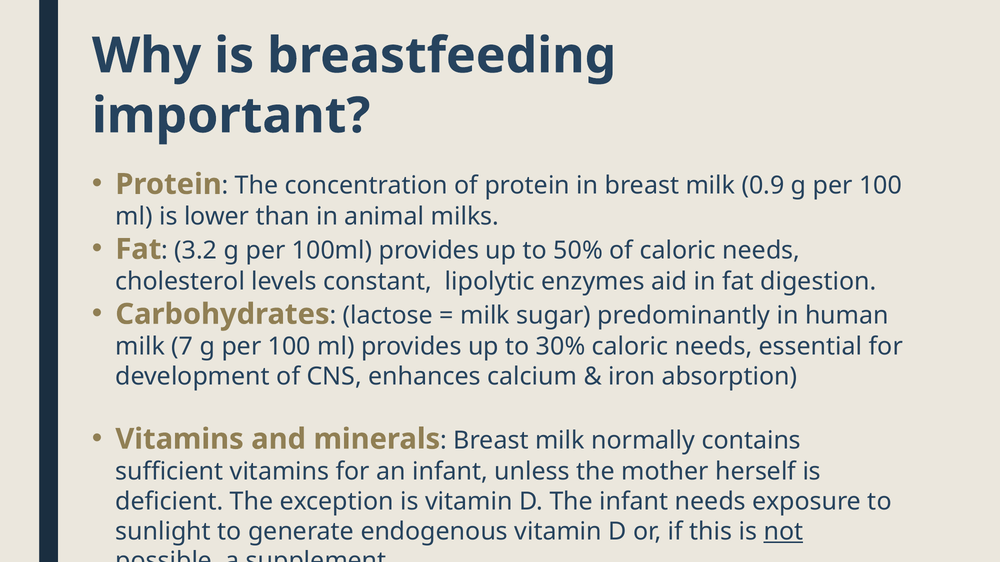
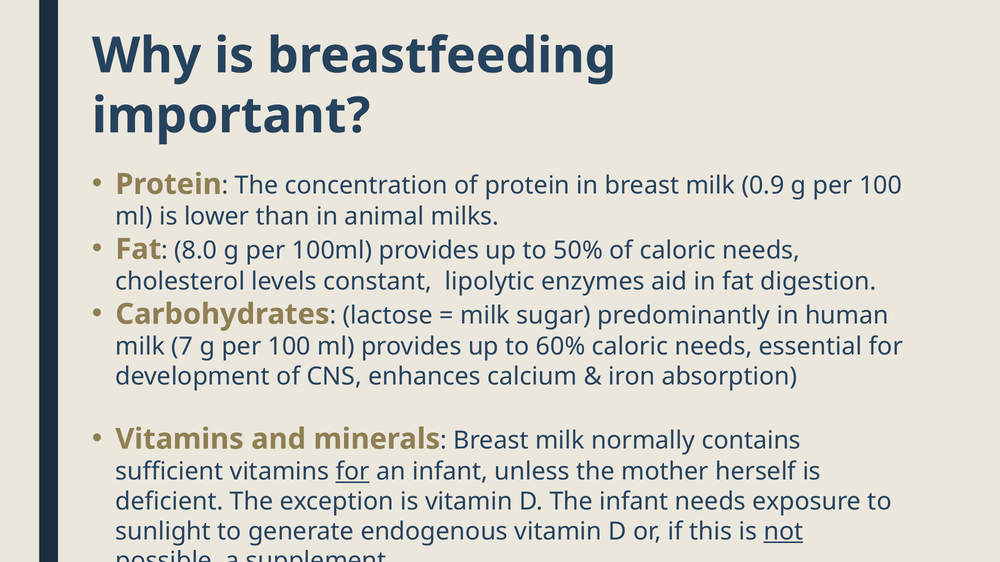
3.2: 3.2 -> 8.0 (196, 251)
30%: 30% -> 60% (561, 347)
for underline: none -> present (353, 472)
